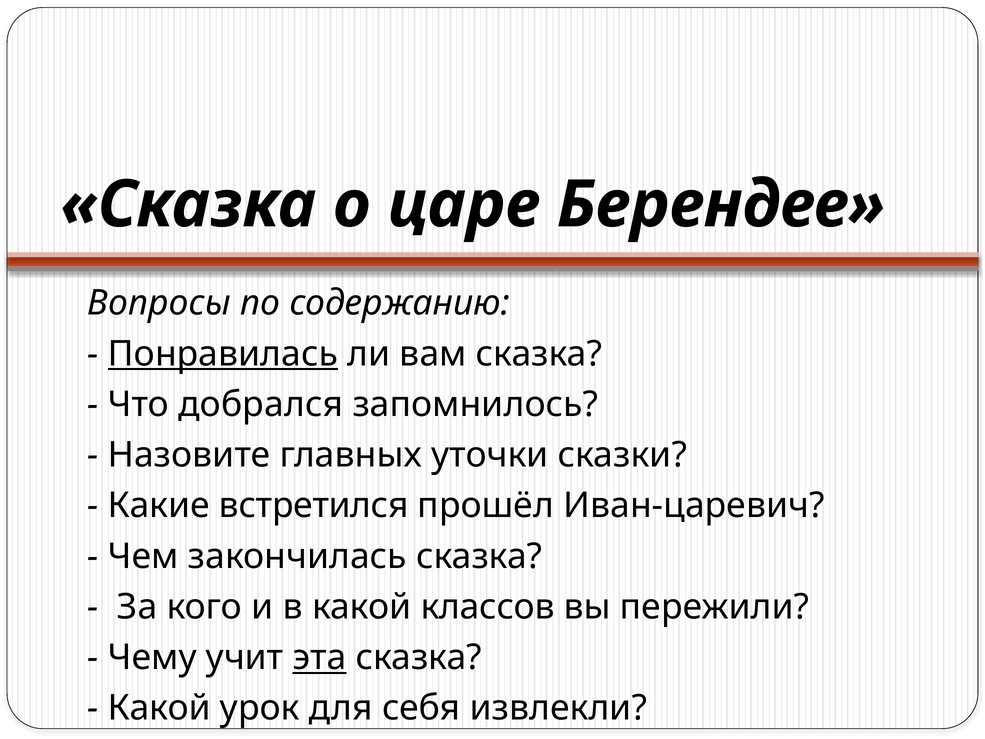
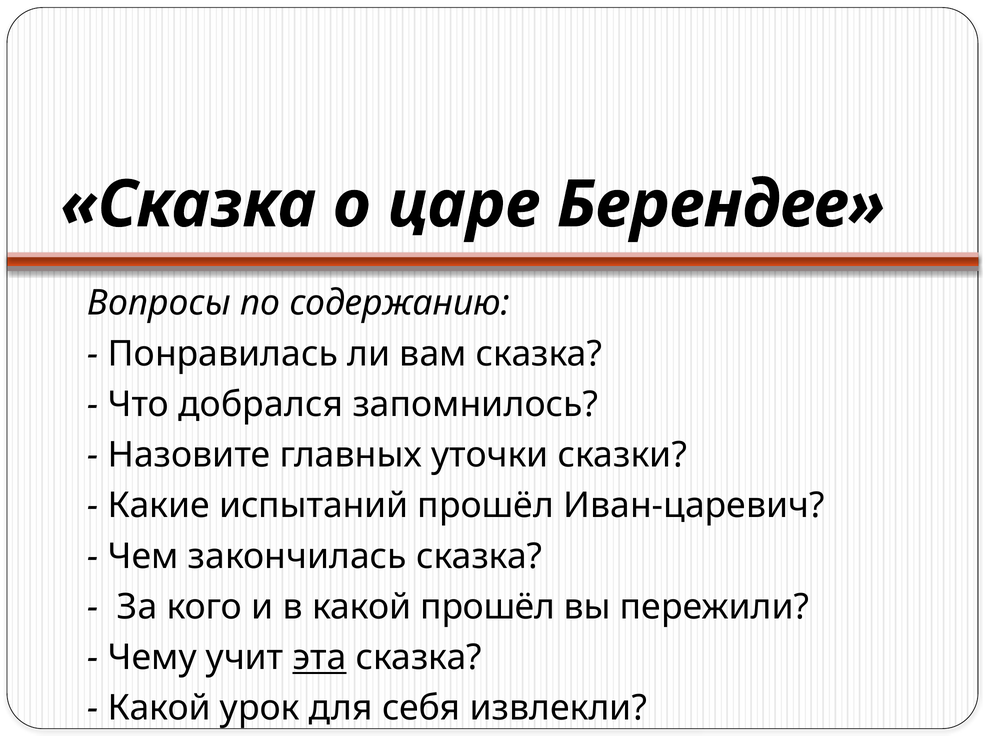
Понравилась underline: present -> none (223, 354)
встретился: встретился -> испытаний (314, 506)
какой классов: классов -> прошёл (488, 607)
